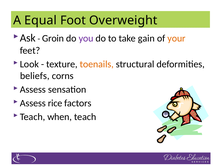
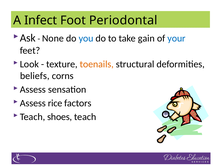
Equal: Equal -> Infect (41, 20)
Overweight: Overweight -> Periodontal (123, 20)
Groin: Groin -> None (53, 38)
you colour: purple -> blue (86, 38)
your colour: orange -> blue (176, 38)
when: when -> shoes (60, 117)
